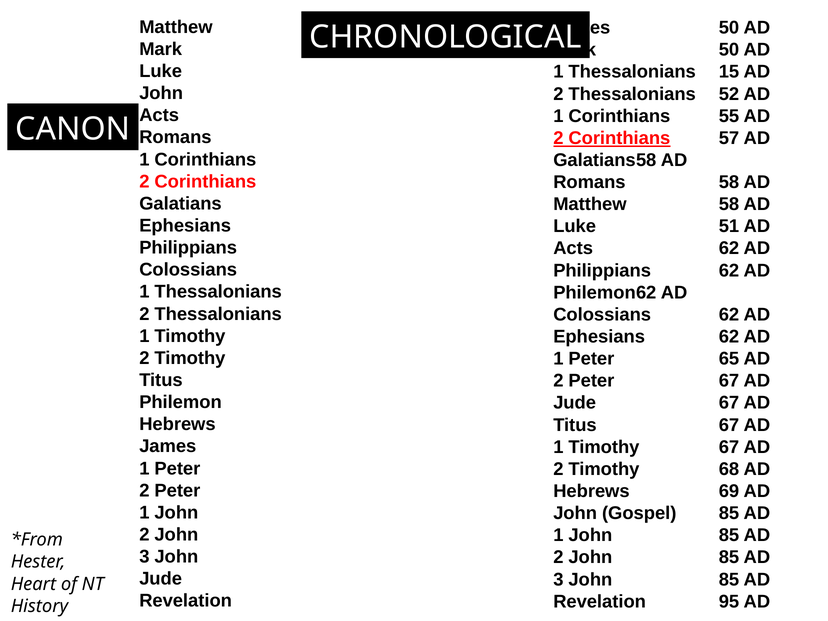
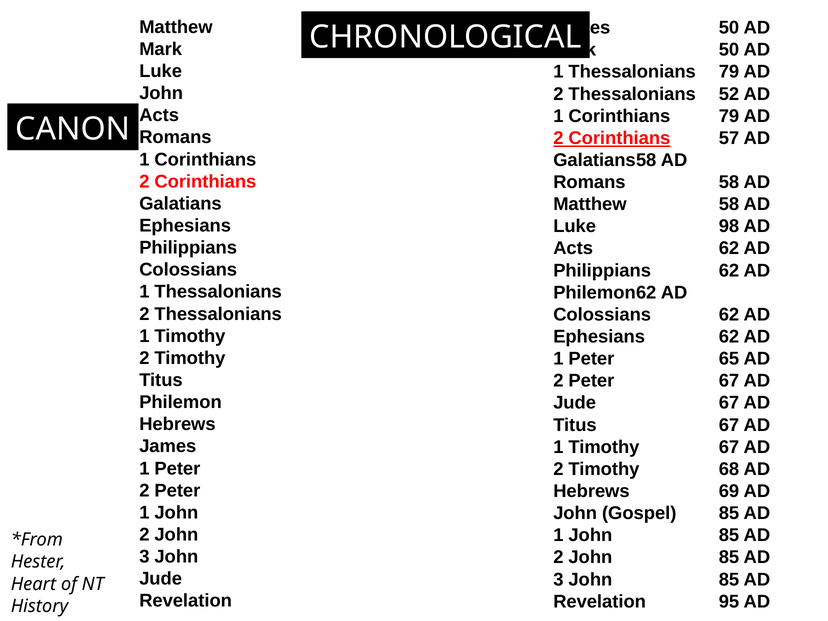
Thessalonians 15: 15 -> 79 (729, 72)
Corinthians 55: 55 -> 79 (729, 116)
51: 51 -> 98 (729, 226)
